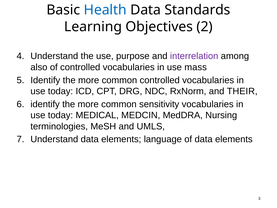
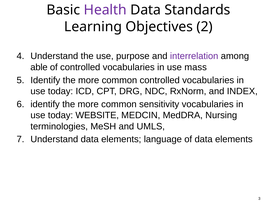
Health colour: blue -> purple (105, 10)
also: also -> able (39, 67)
THEIR: THEIR -> INDEX (242, 91)
MEDICAL: MEDICAL -> WEBSITE (97, 115)
